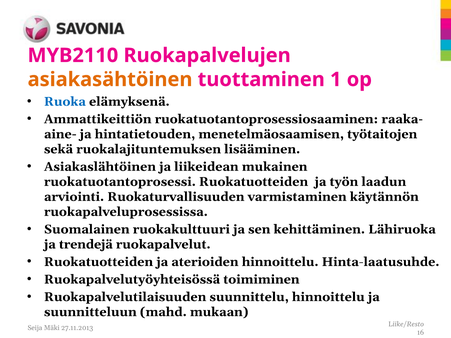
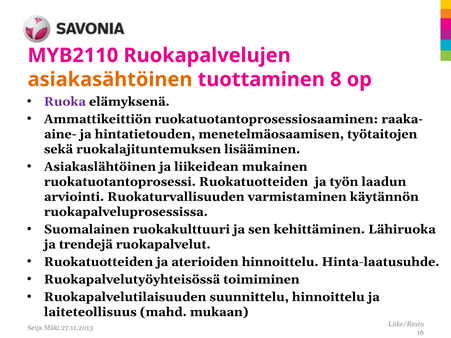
1: 1 -> 8 (336, 80)
Ruoka colour: blue -> purple (65, 102)
suunnitteluun: suunnitteluun -> laiteteollisuus (90, 312)
